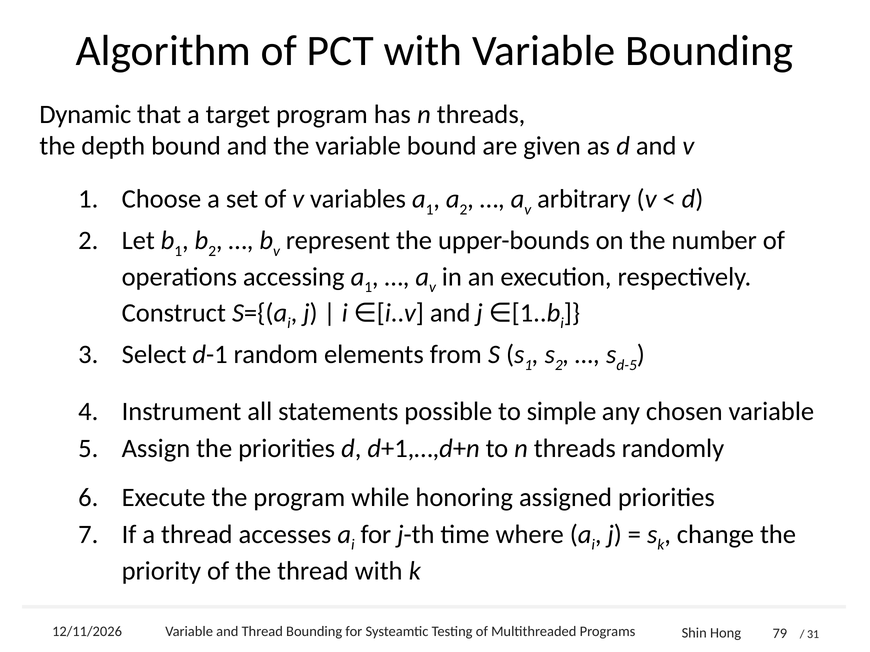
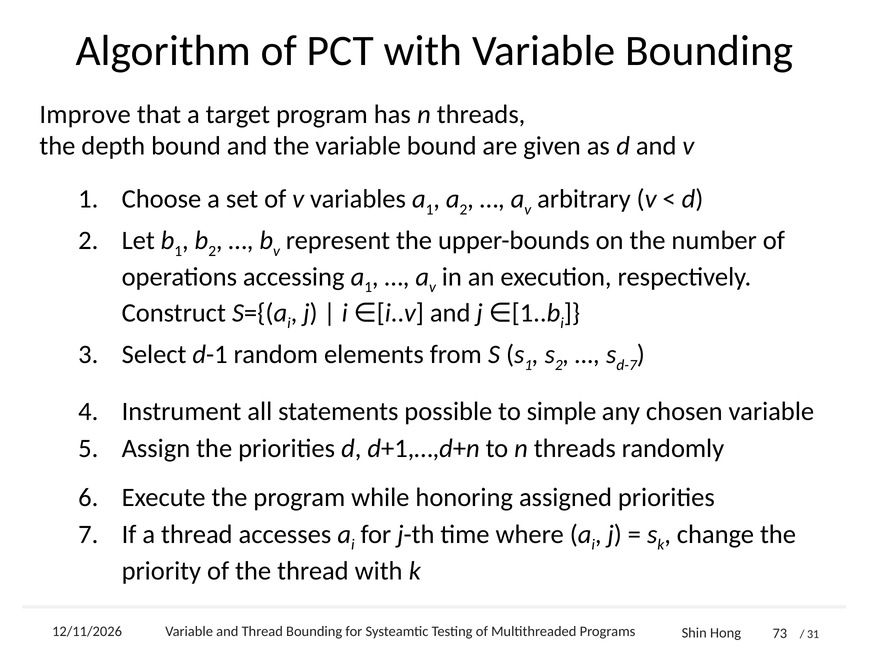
Dynamic: Dynamic -> Improve (85, 114)
d-5: d-5 -> d-7 (627, 365)
79: 79 -> 73 (780, 634)
